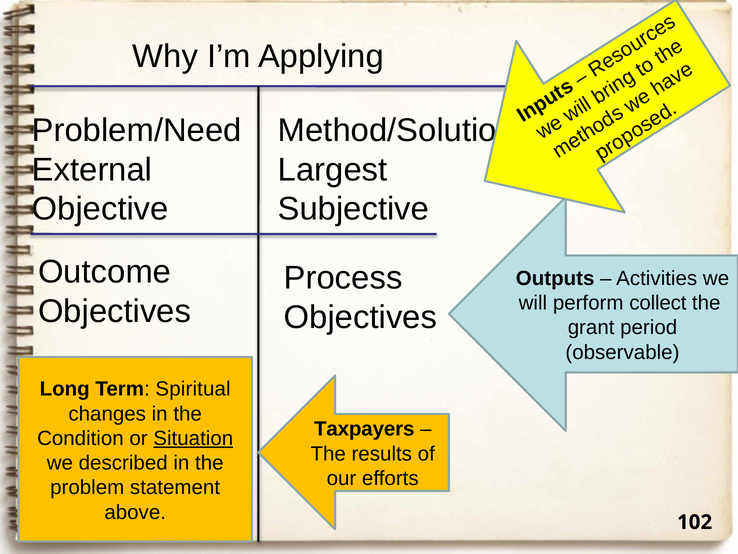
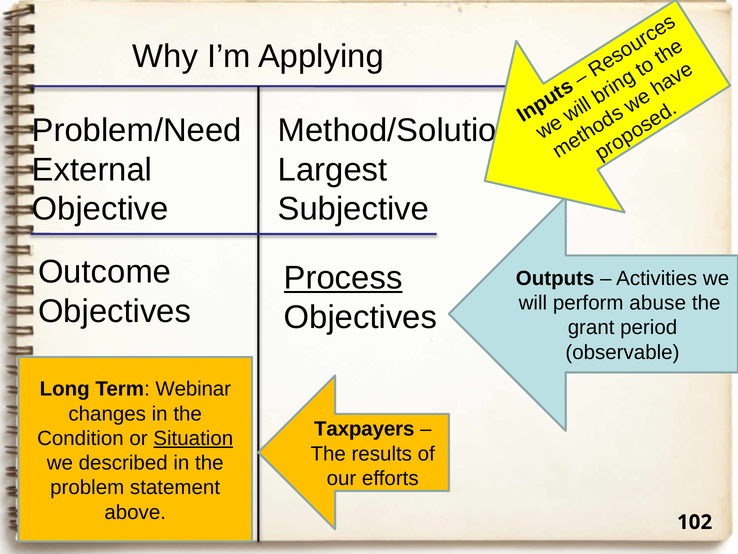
Process underline: none -> present (343, 278)
collect: collect -> abuse (658, 303)
Spiritual: Spiritual -> Webinar (193, 389)
